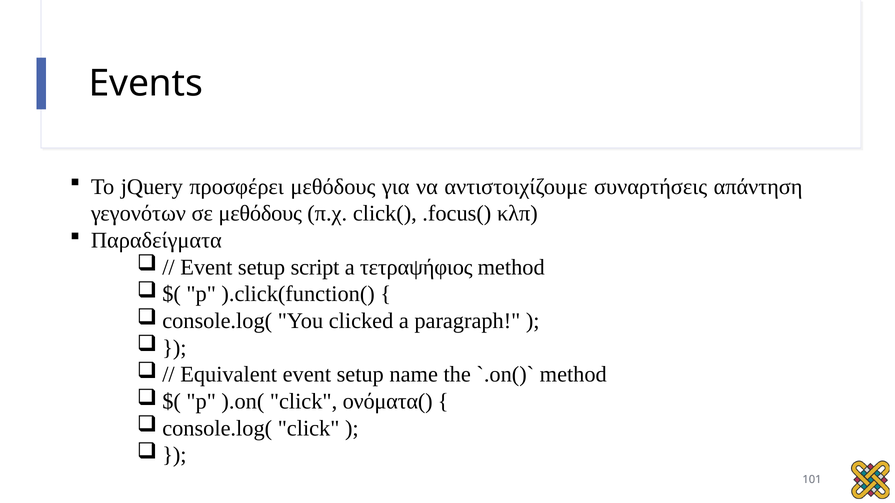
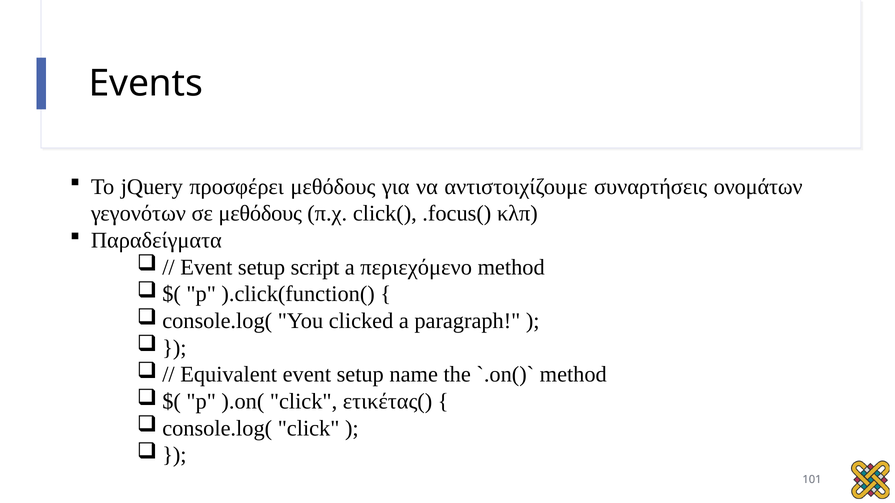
απάντηση: απάντηση -> ονομάτων (758, 187)
τετραψήφιος: τετραψήφιος -> περιεχόμενο (416, 267)
ονόματα(: ονόματα( -> ετικέτας( (388, 402)
